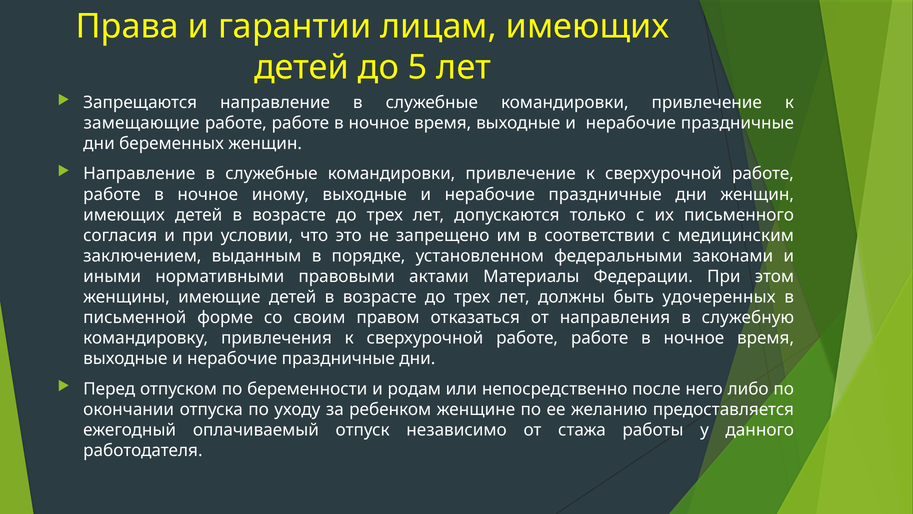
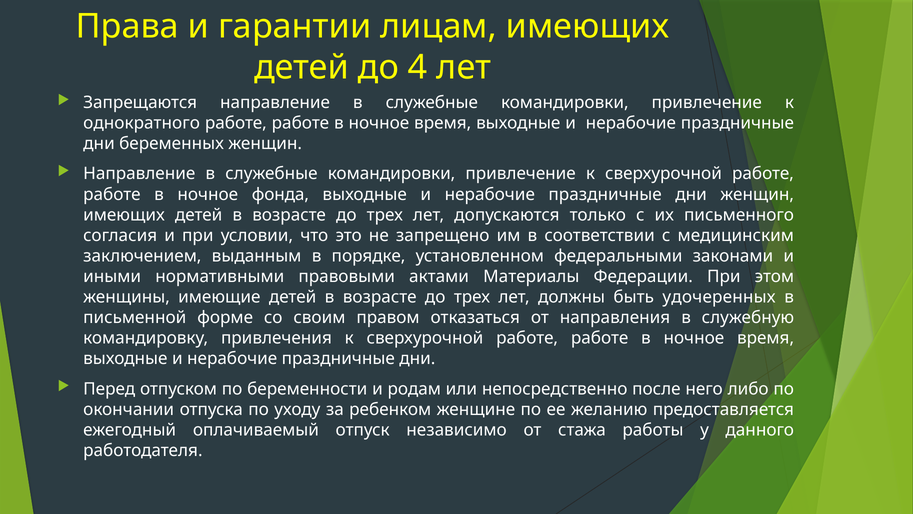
5: 5 -> 4 (418, 67)
замещающие: замещающие -> однократного (142, 123)
иному: иному -> фонда (280, 194)
